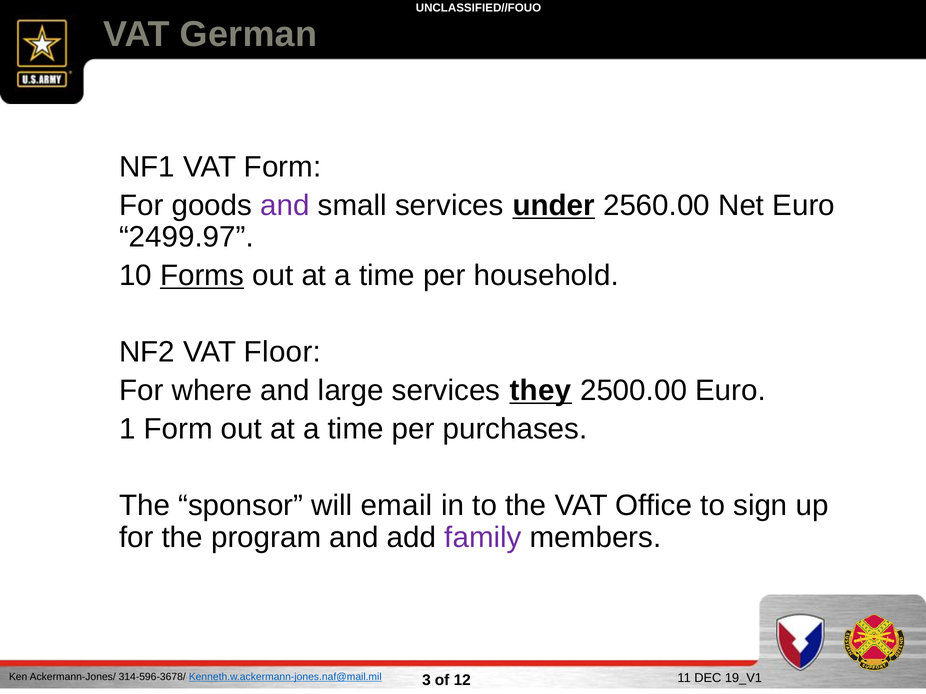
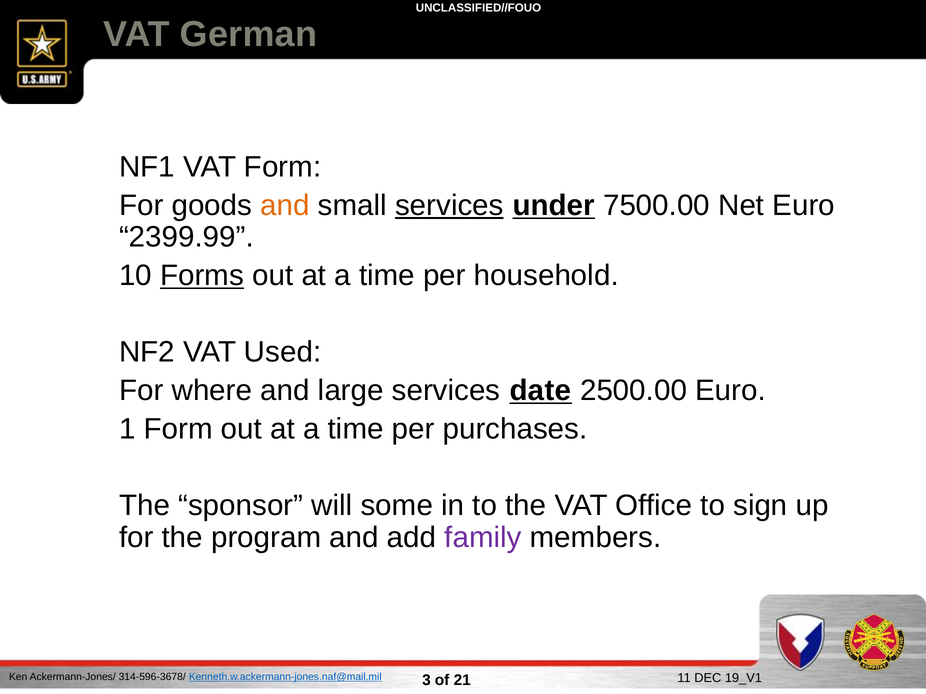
and colour: purple -> orange (285, 205)
services underline: none -> present (449, 205)
2560.00: 2560.00 -> 7500.00 (657, 205)
2499.97: 2499.97 -> 2399.99 (186, 237)
Floor: Floor -> Used (283, 352)
they: they -> date (540, 391)
email: email -> some (397, 506)
12: 12 -> 21 (462, 681)
